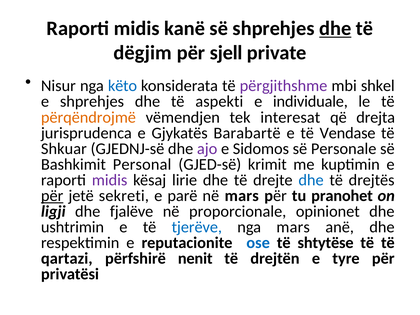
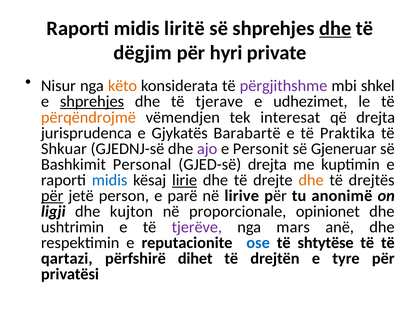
kanë: kanë -> liritë (184, 28)
sjell: sjell -> hyri (226, 53)
këto colour: blue -> orange (122, 86)
shprehjes underline: none -> present (92, 102)
aspekti: aspekti -> tjerave (219, 102)
individuale: individuale -> udhezimet (310, 102)
Vendase: Vendase -> Praktika (347, 133)
Sidomos: Sidomos -> Personit (261, 149)
Personale: Personale -> Gjeneruar (344, 149)
GJED-së krimit: krimit -> drejta (267, 164)
midis colour: purple -> blue (110, 180)
lirie underline: none -> present (185, 180)
dhe colour: blue -> orange (311, 180)
sekreti: sekreti -> person (124, 196)
në mars: mars -> lirive (242, 196)
pranohet: pranohet -> anonimë (342, 196)
fjalëve: fjalëve -> kujton (131, 211)
tjerëve colour: blue -> purple (197, 227)
nenit: nenit -> dihet (195, 259)
